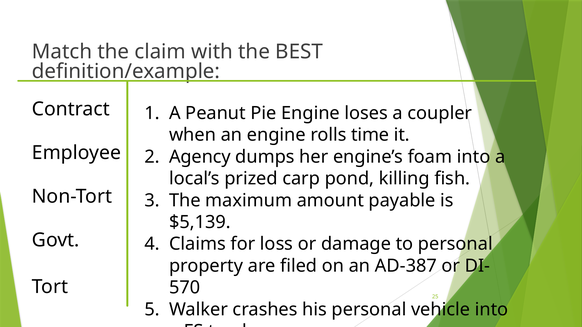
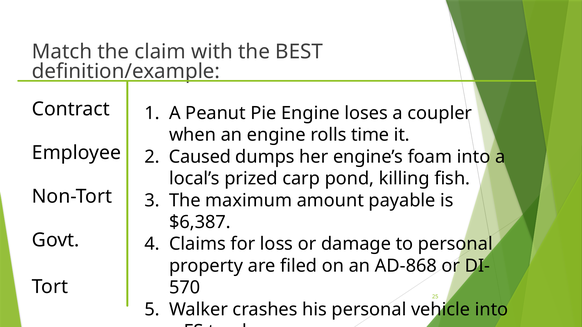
Agency: Agency -> Caused (200, 157)
$5,139: $5,139 -> $6,387 (200, 222)
AD-387: AD-387 -> AD-868 (406, 266)
